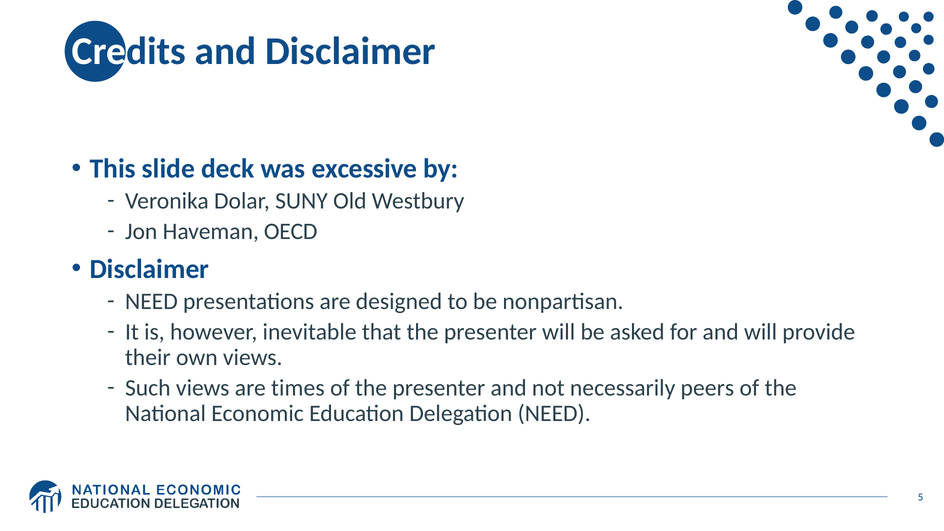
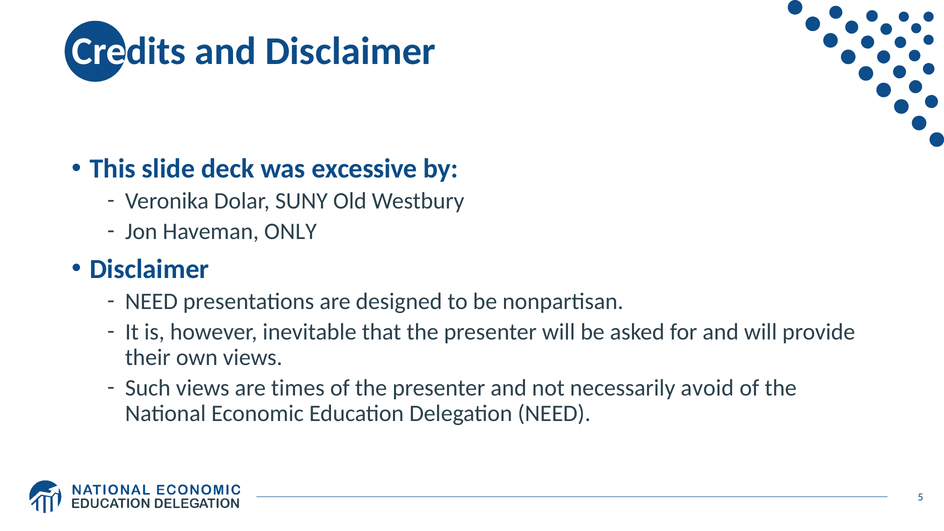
OECD: OECD -> ONLY (290, 232)
peers: peers -> avoid (707, 388)
